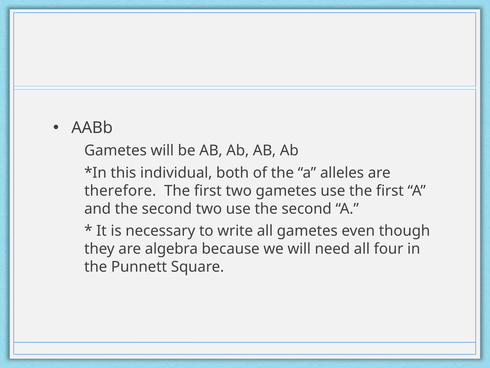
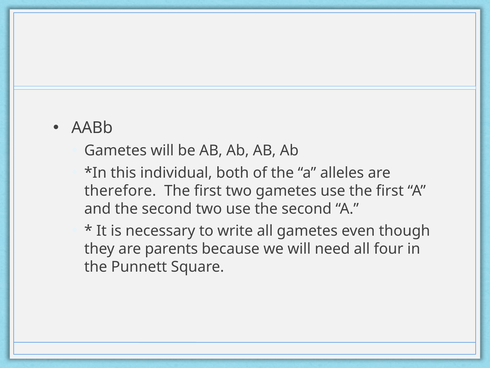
algebra: algebra -> parents (171, 248)
